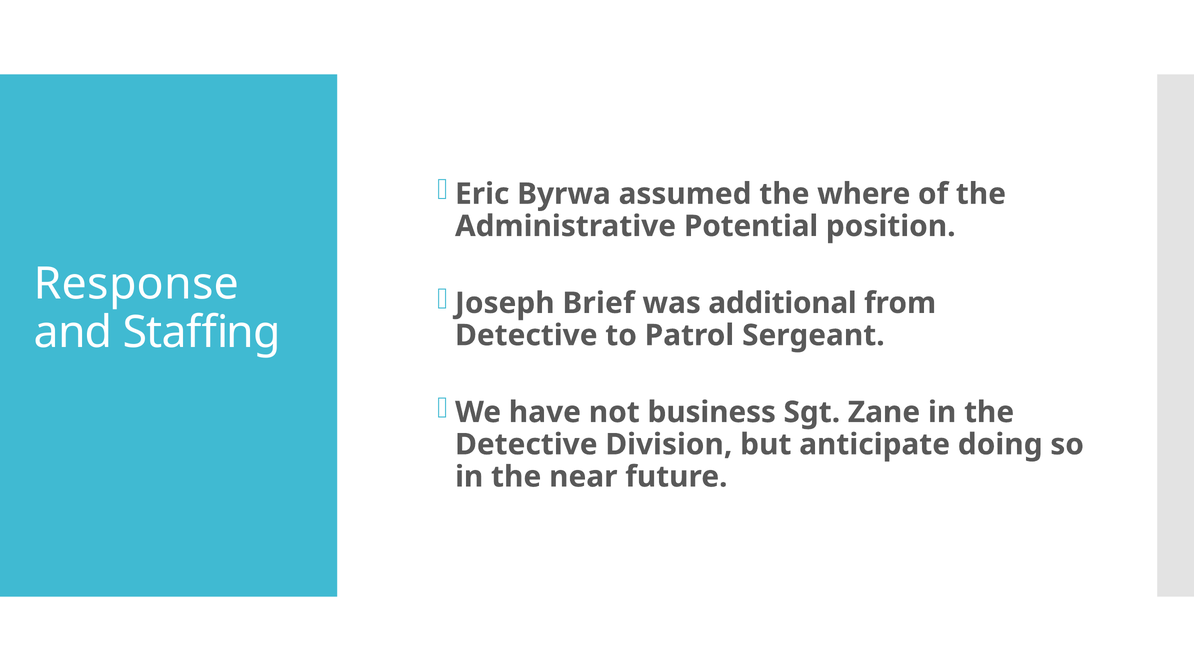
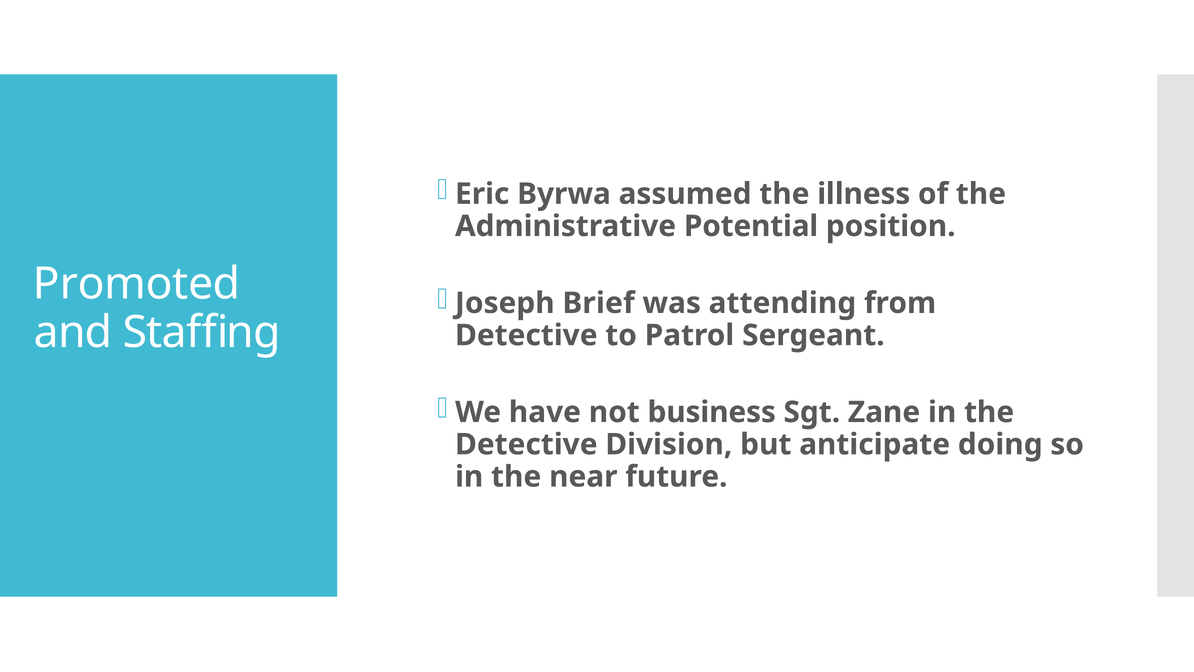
where: where -> illness (864, 194)
Response: Response -> Promoted (137, 284)
additional: additional -> attending (782, 303)
